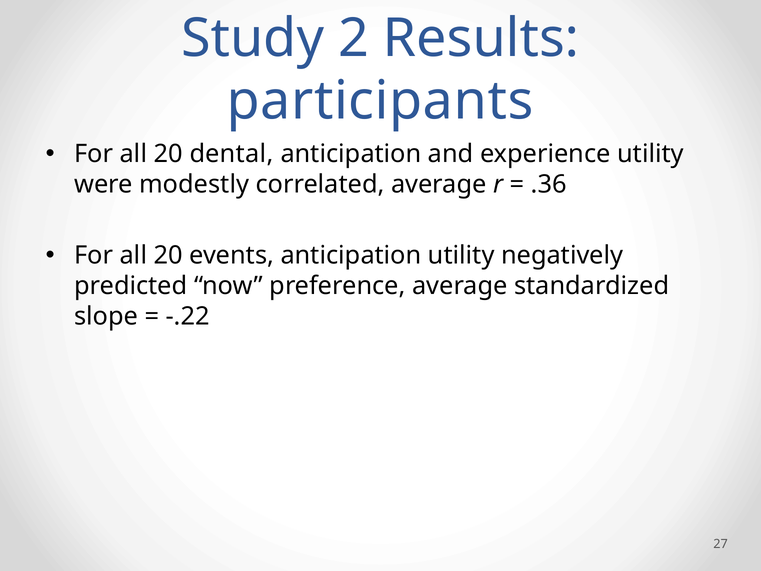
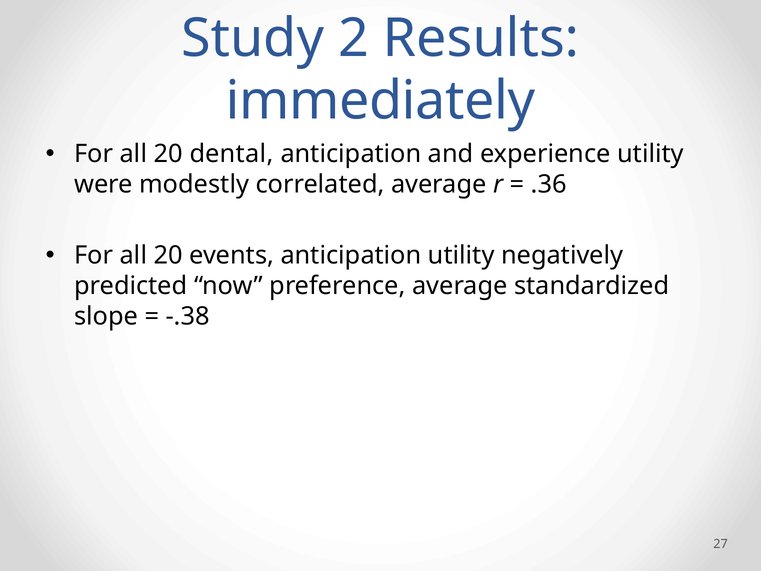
participants: participants -> immediately (381, 101)
-.22: -.22 -> -.38 (188, 316)
